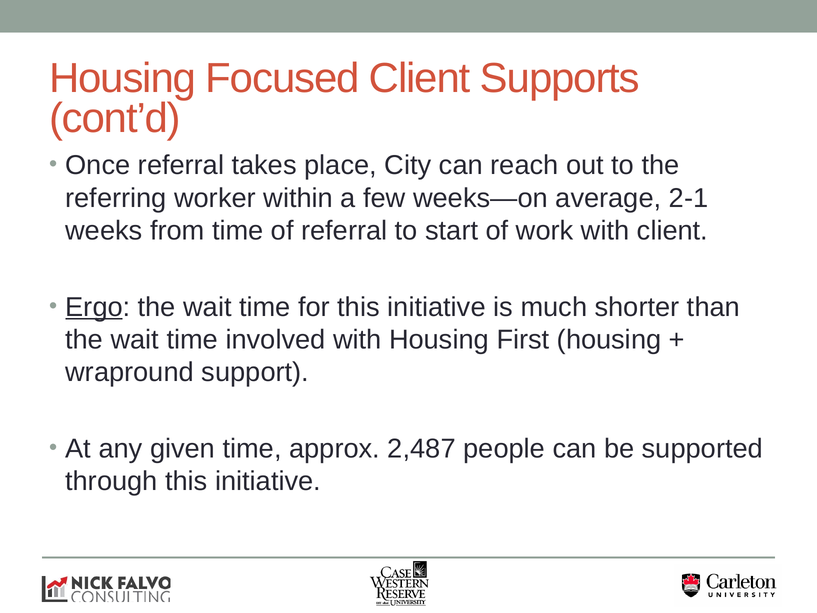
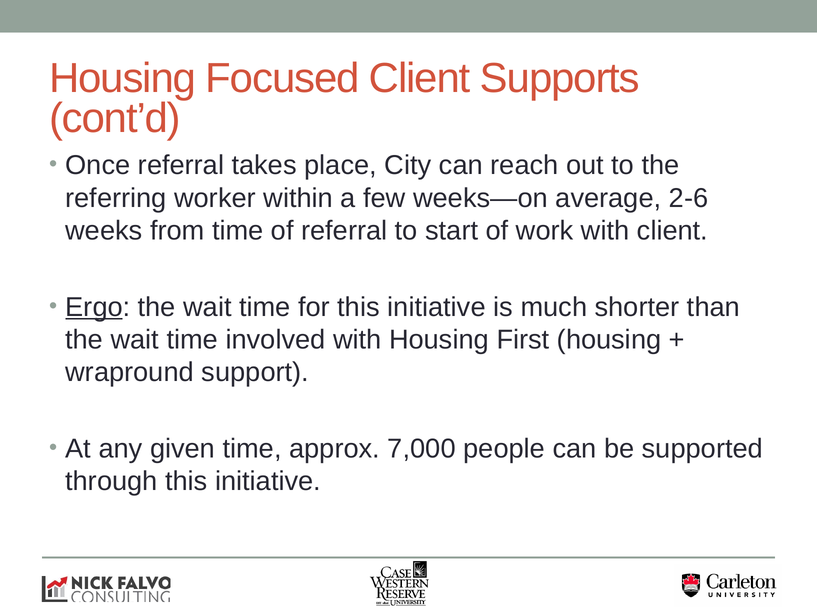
2-1: 2-1 -> 2-6 (689, 198)
2,487: 2,487 -> 7,000 (422, 448)
